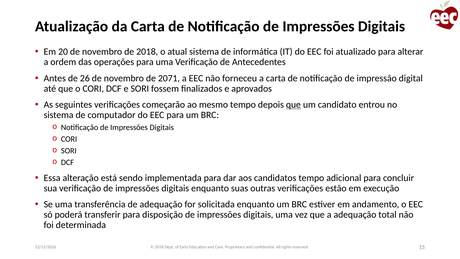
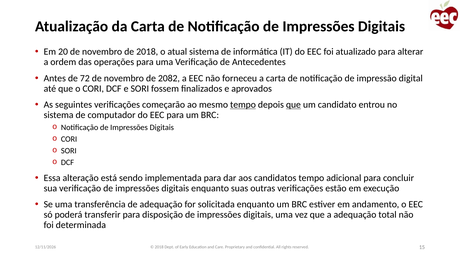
26: 26 -> 72 (85, 78)
2071: 2071 -> 2082 (169, 78)
tempo underline: none -> present (243, 105)
